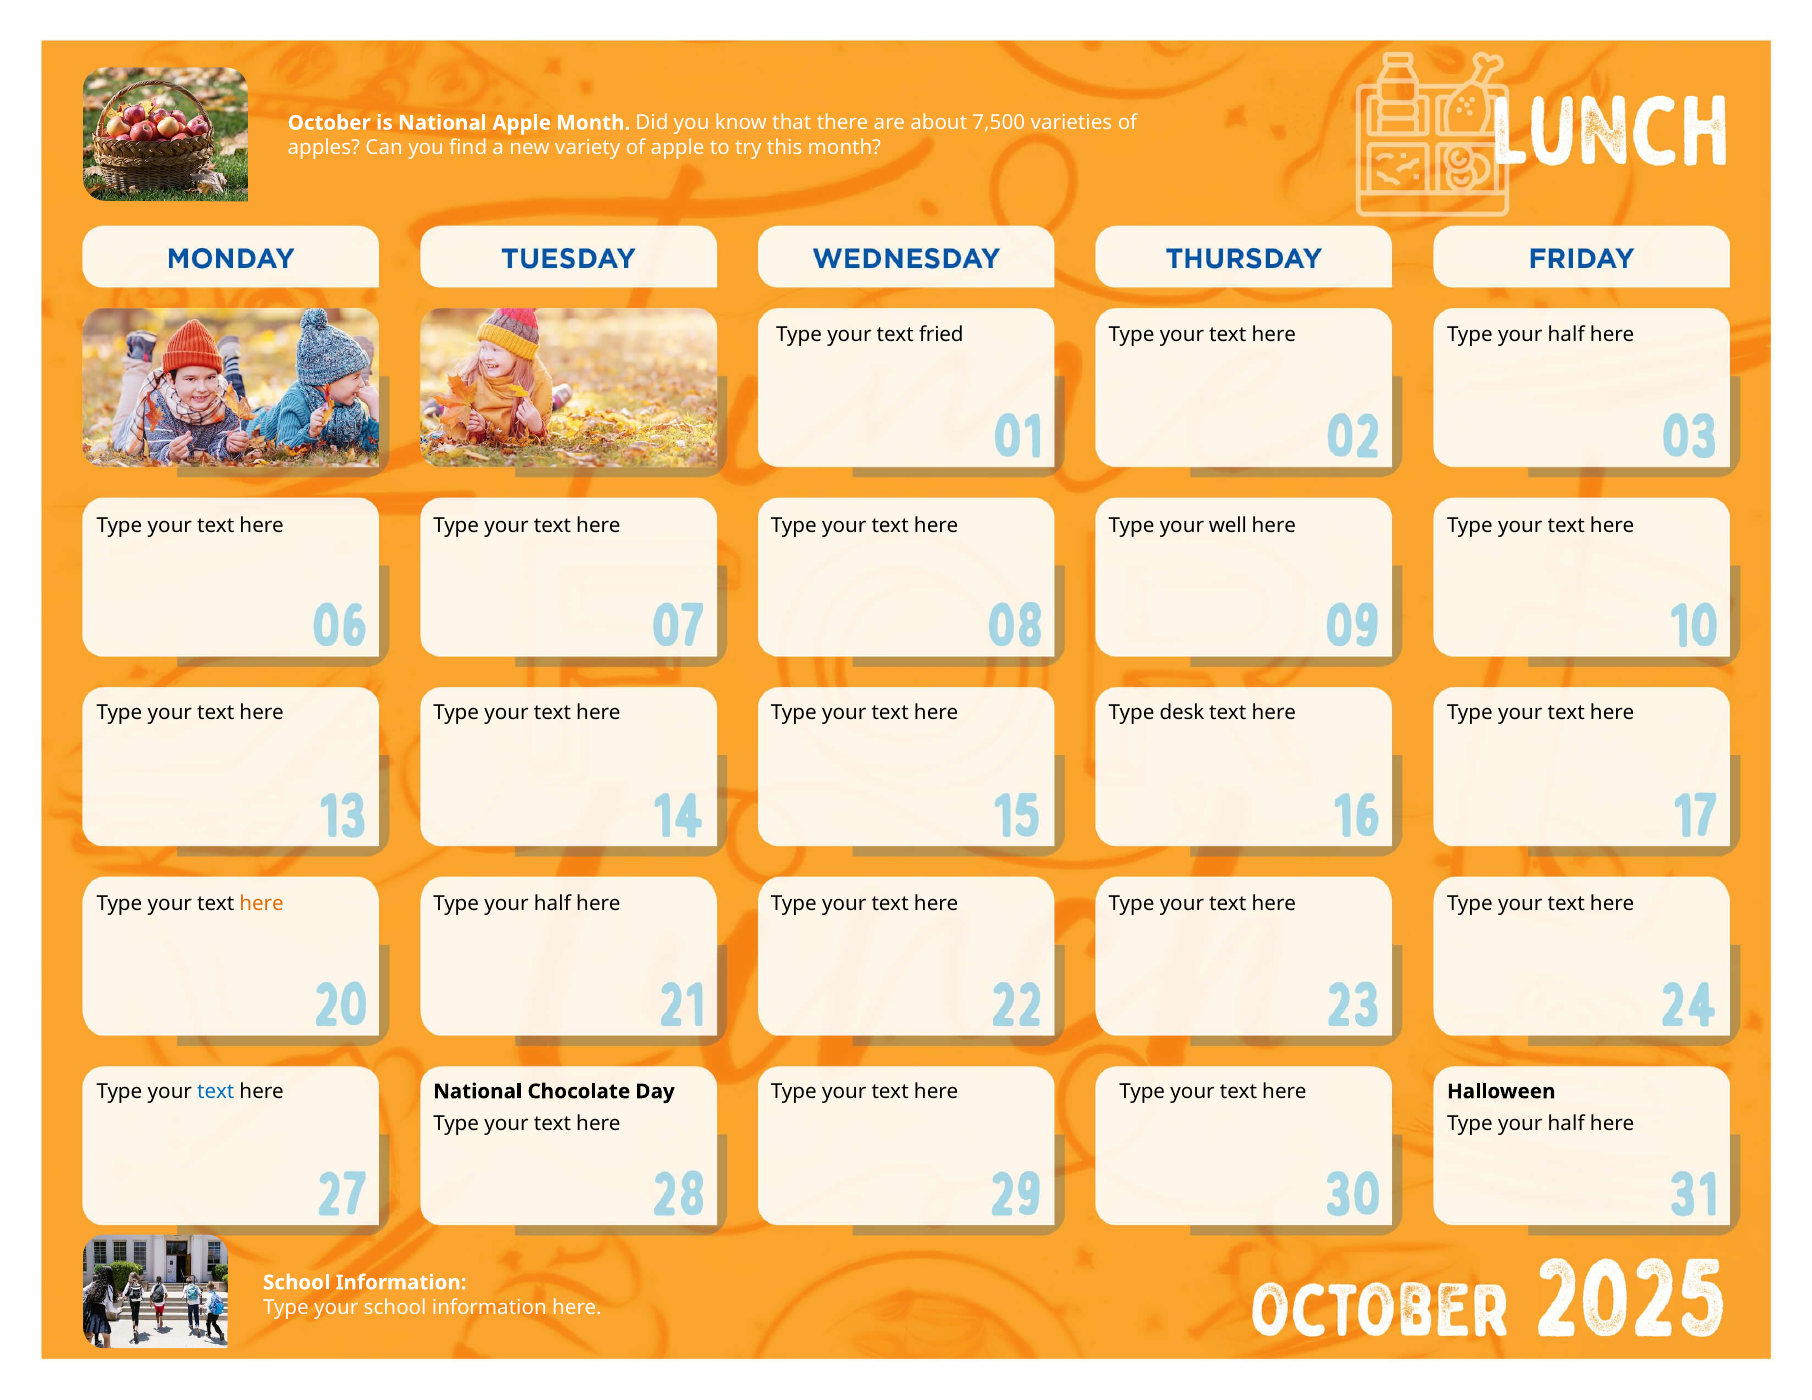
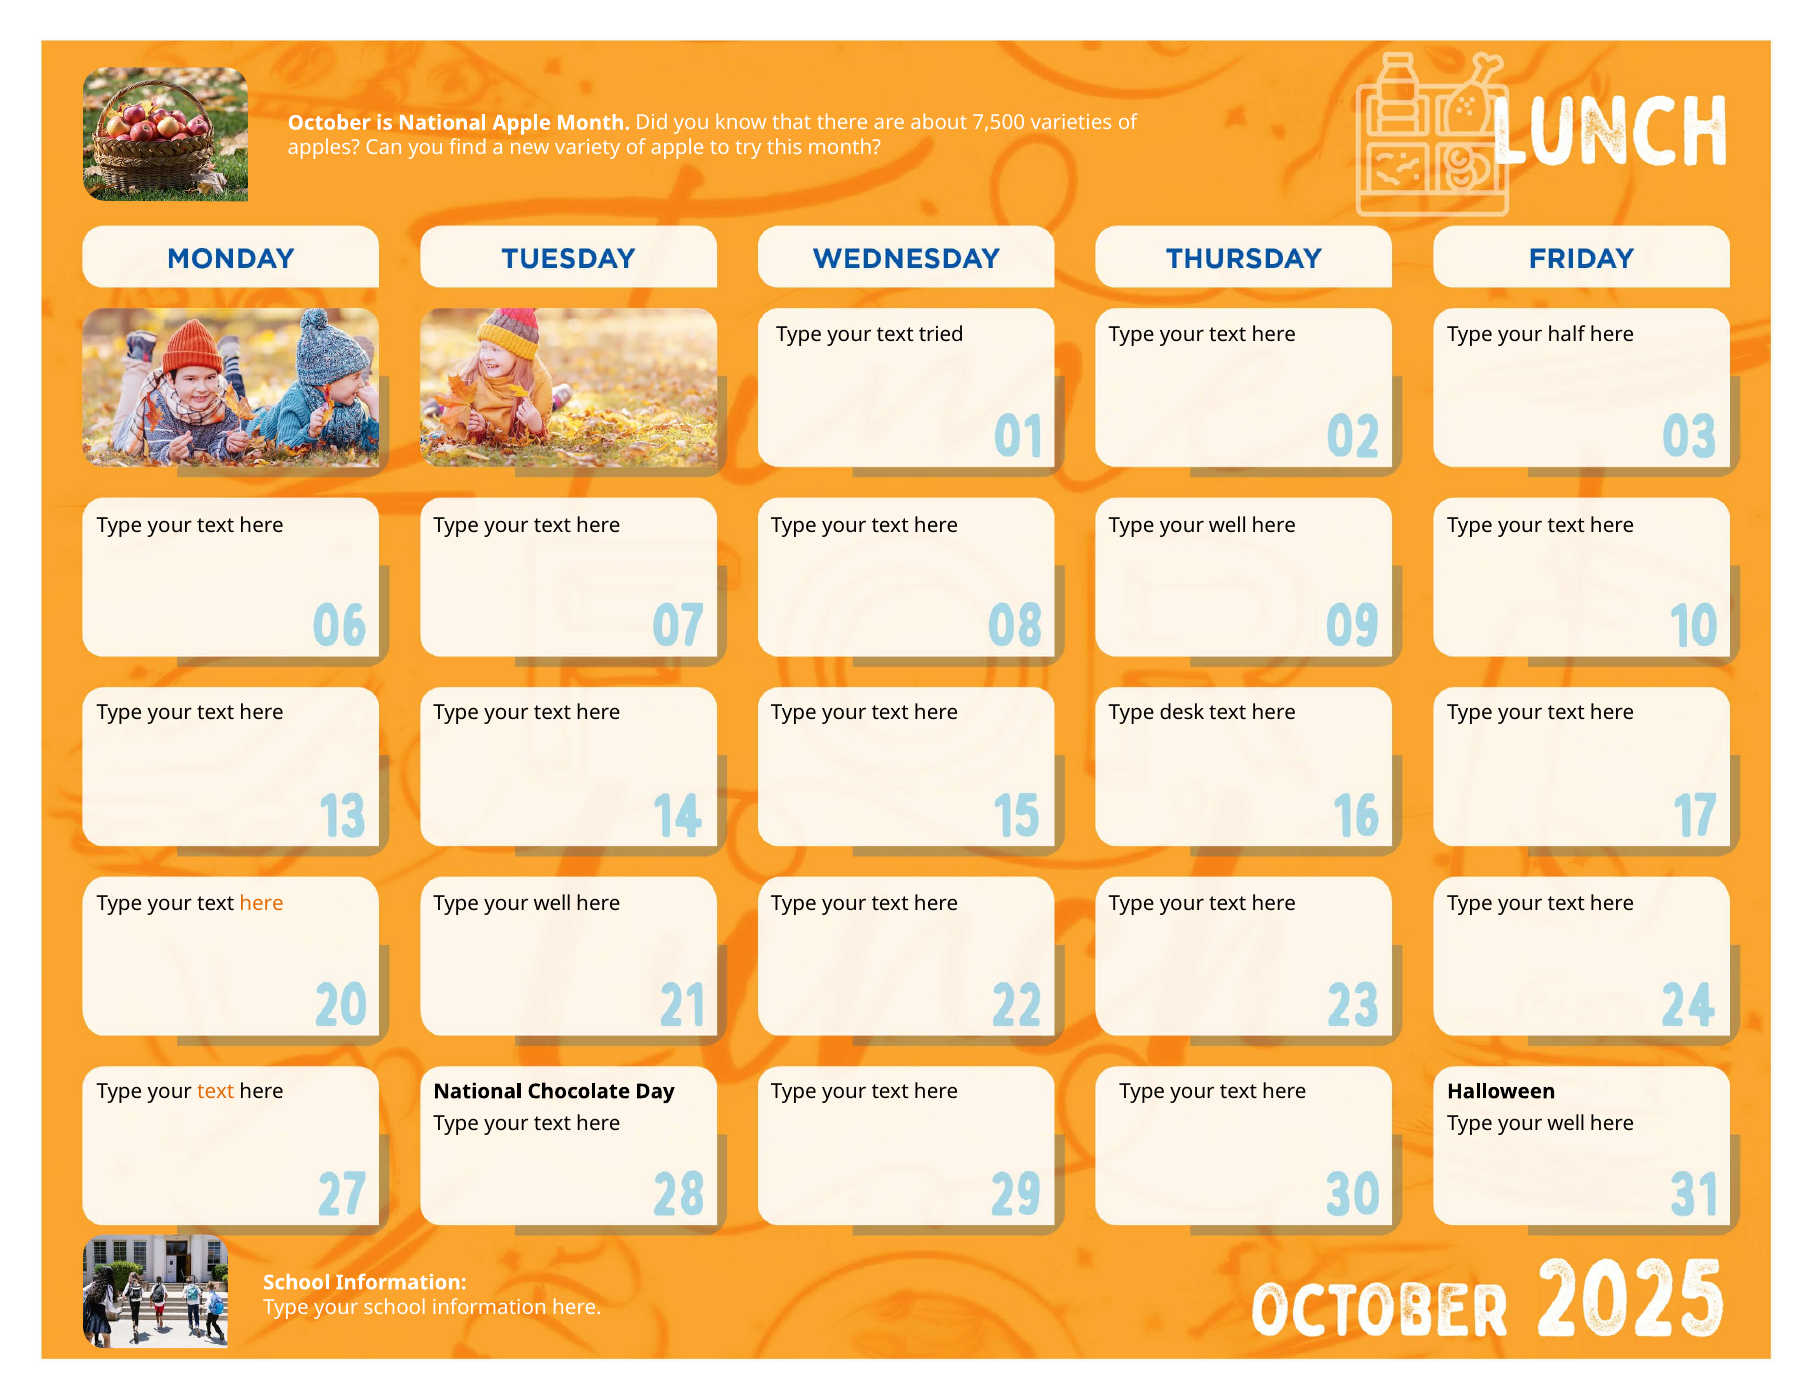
fried: fried -> tried (941, 335)
half: half -> well (553, 904)
text colour: blue -> orange (216, 1092)
half: half -> well (1566, 1124)
